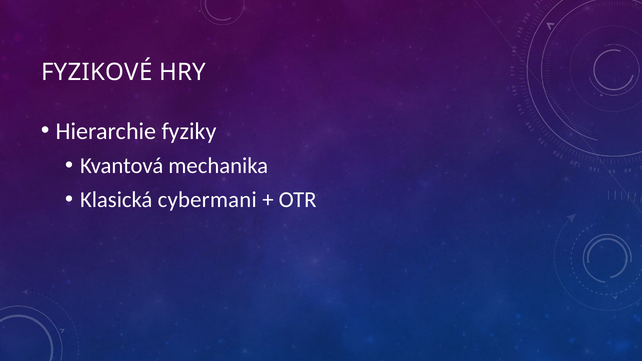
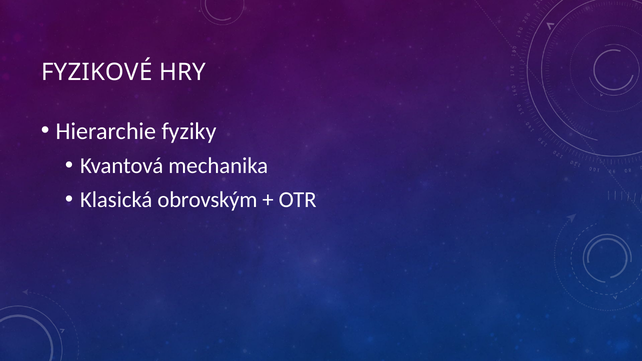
cybermani: cybermani -> obrovským (207, 200)
